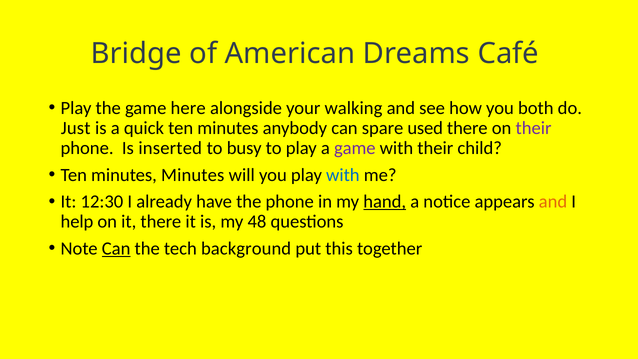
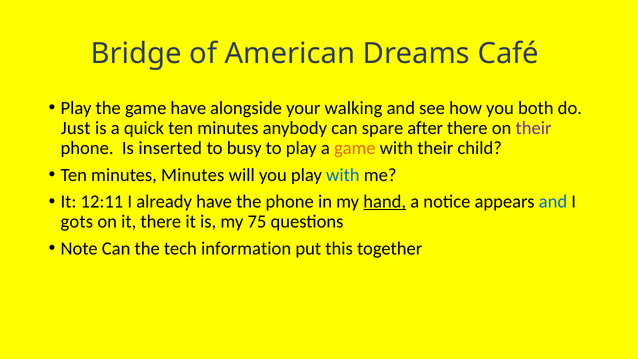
game here: here -> have (188, 108)
used: used -> after (425, 128)
game colour: purple -> orange (355, 148)
12:30: 12:30 -> 12:11 (102, 202)
and colour: orange -> blue (553, 202)
help: help -> gots (77, 222)
48: 48 -> 75 (257, 222)
Can underline: present -> none (116, 248)
background: background -> information (246, 248)
